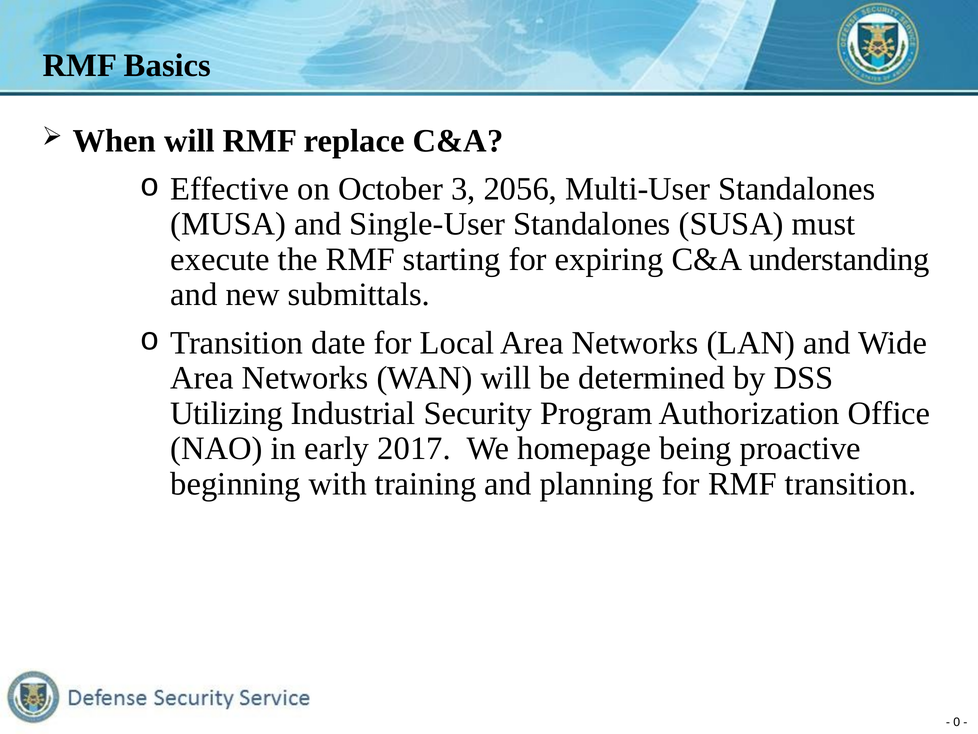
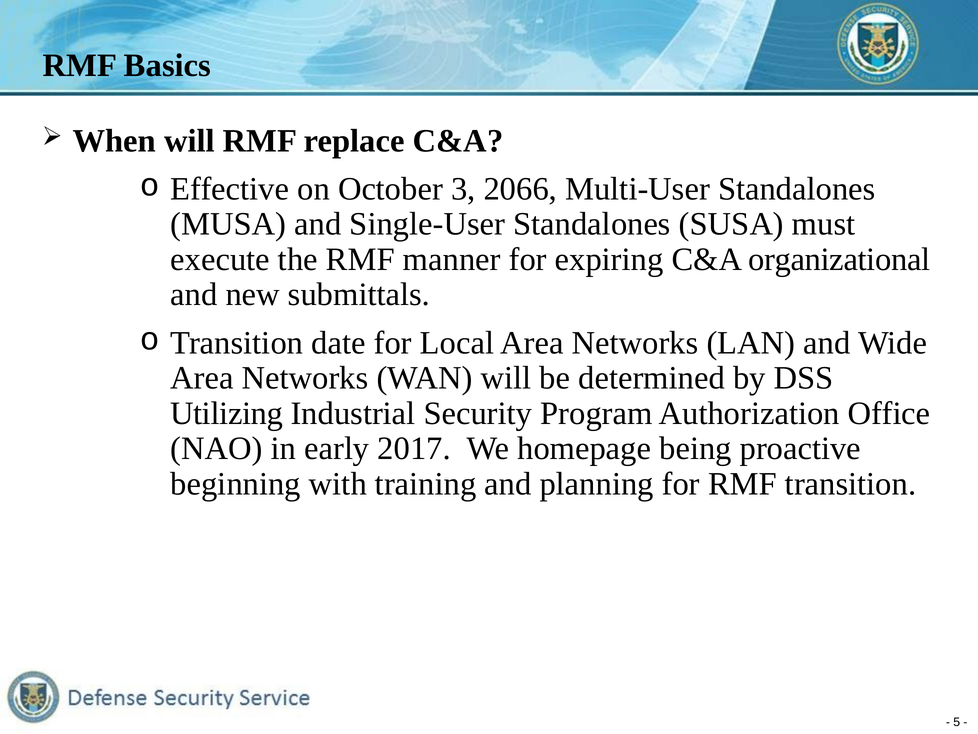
2056: 2056 -> 2066 (520, 189)
starting: starting -> manner (452, 259)
understanding: understanding -> organizational (839, 259)
0: 0 -> 5 (957, 722)
